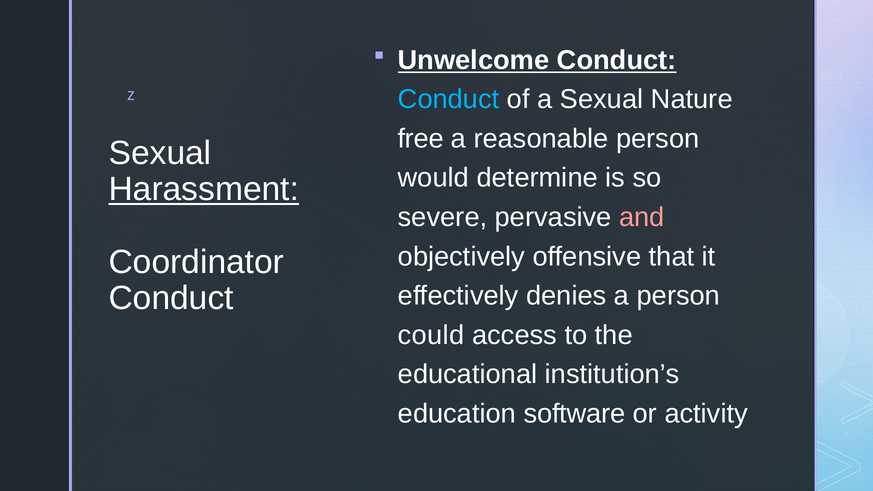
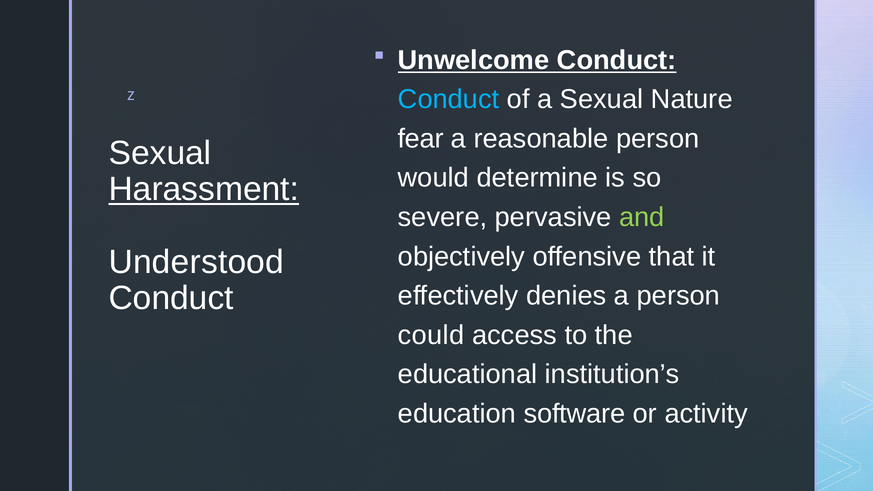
free: free -> fear (421, 139)
and colour: pink -> light green (642, 217)
Coordinator: Coordinator -> Understood (196, 262)
